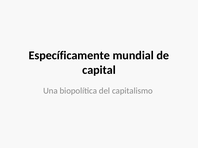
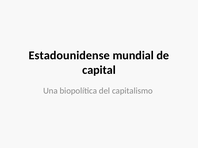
Específicamente: Específicamente -> Estadounidense (69, 56)
